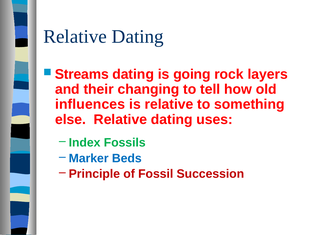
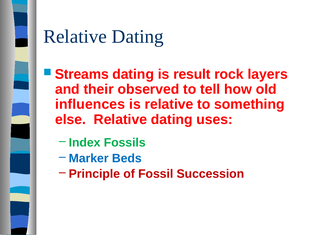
going: going -> result (192, 74)
changing: changing -> observed (148, 89)
